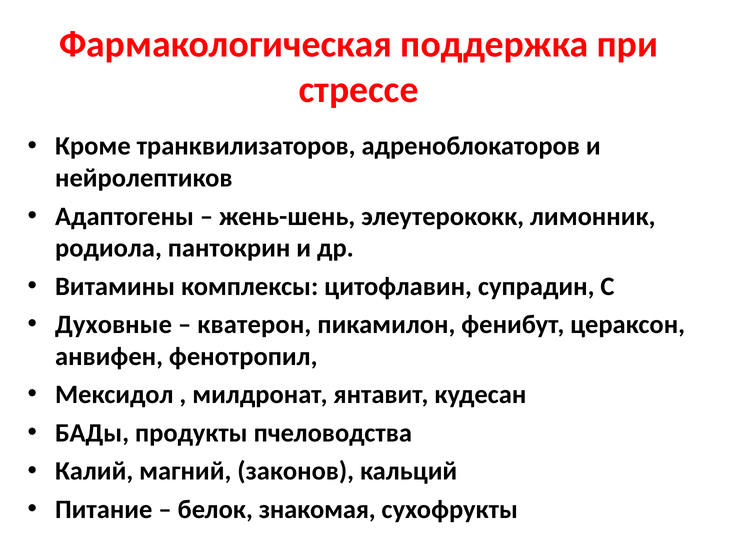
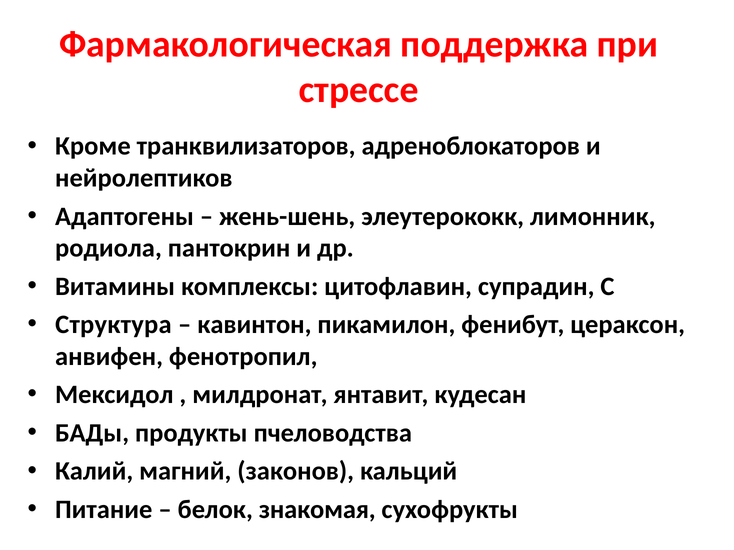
Духовные: Духовные -> Структура (113, 325)
кватерон: кватерон -> кавинтон (254, 325)
